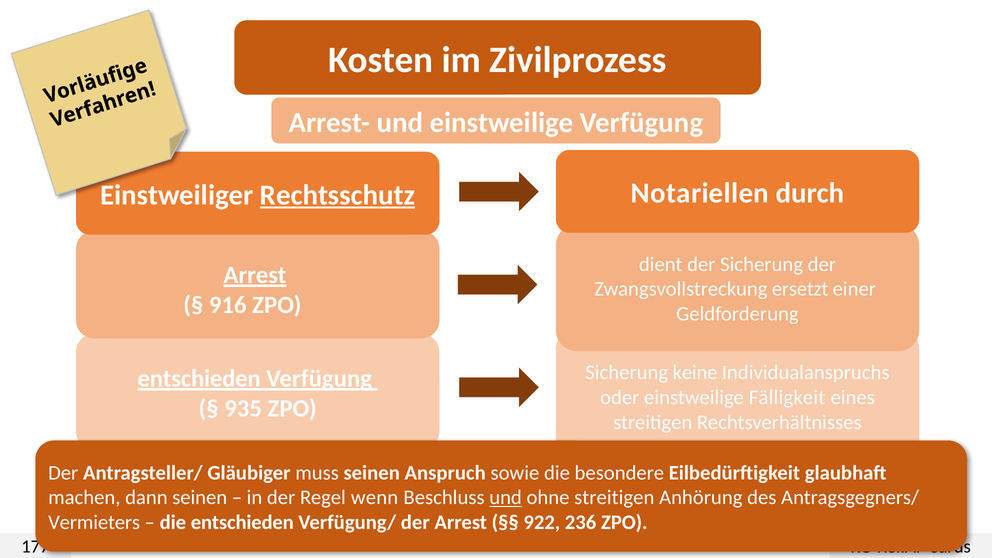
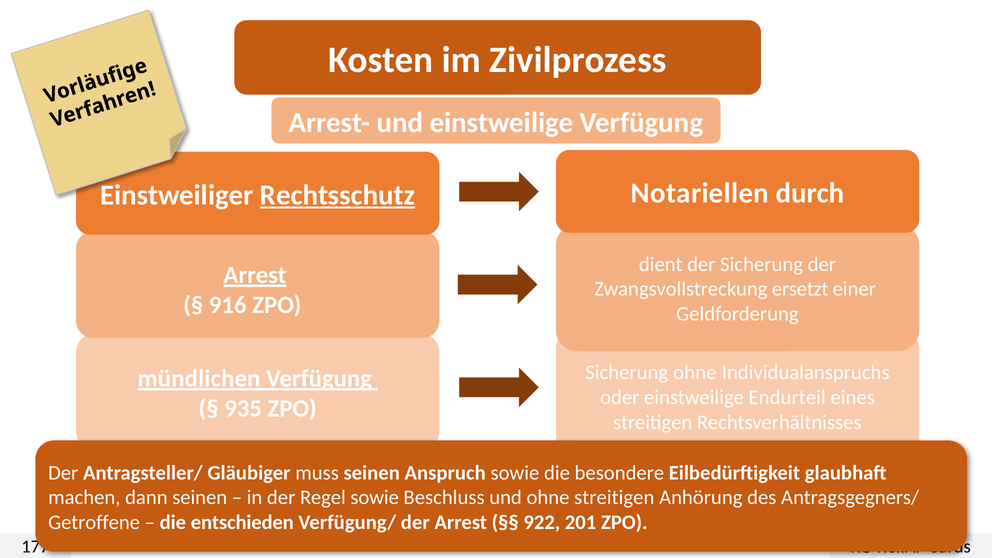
Sicherung keine: keine -> ohne (695, 373)
entschieden: entschieden -> mündlichen (199, 379)
Fälligkeit: Fälligkeit -> Endurteil (787, 397)
Regel wenn: wenn -> sowie (375, 498)
und underline: present -> none (506, 498)
Vermieters: Vermieters -> Getroffene (94, 522)
236: 236 -> 201 (581, 522)
